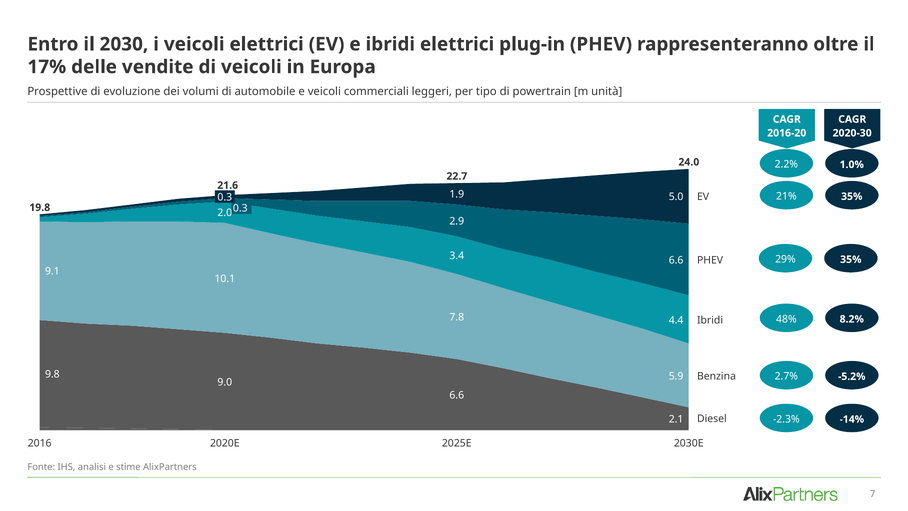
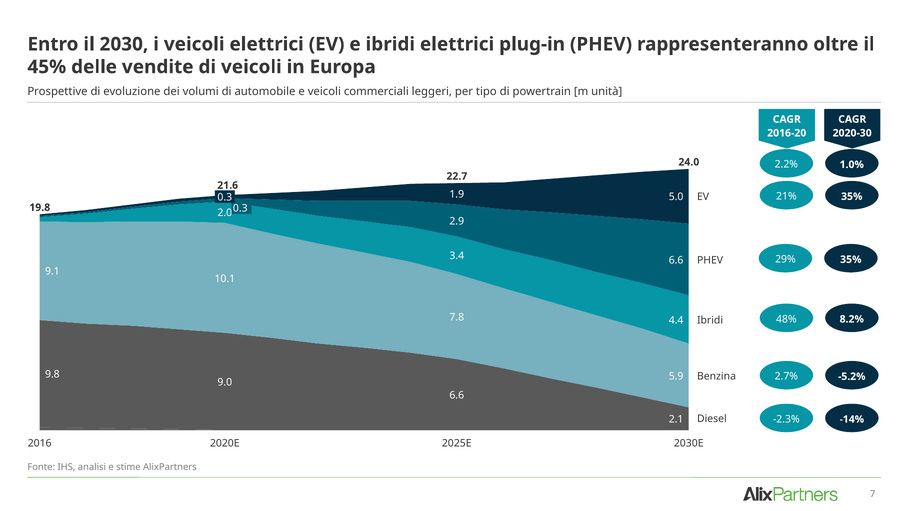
17%: 17% -> 45% (47, 67)
